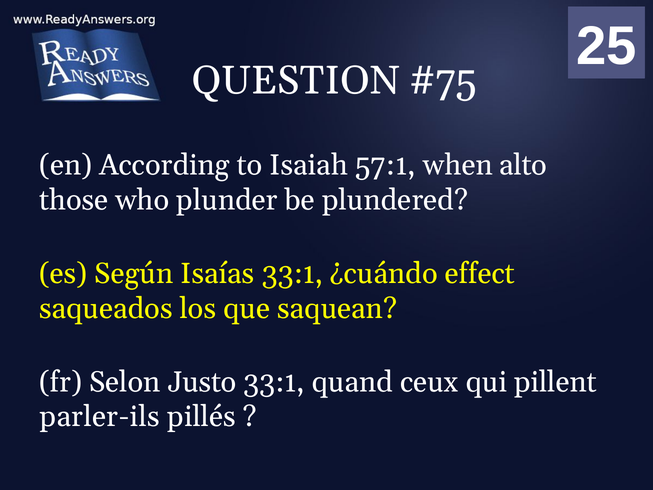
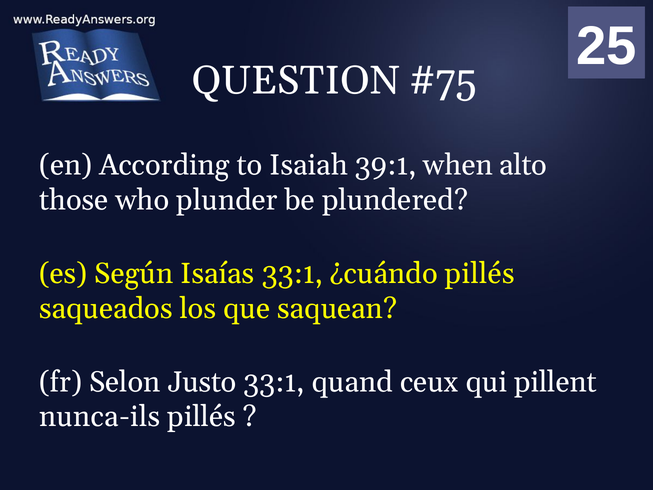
57:1: 57:1 -> 39:1 (386, 165)
¿cuándo effect: effect -> pillés (480, 273)
parler-ils: parler-ils -> nunca-ils (100, 417)
